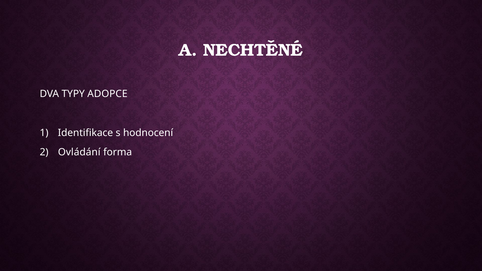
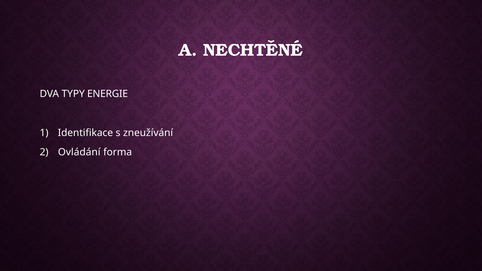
ADOPCE: ADOPCE -> ENERGIE (108, 94)
hodnocení: hodnocení -> zneužívání (148, 133)
